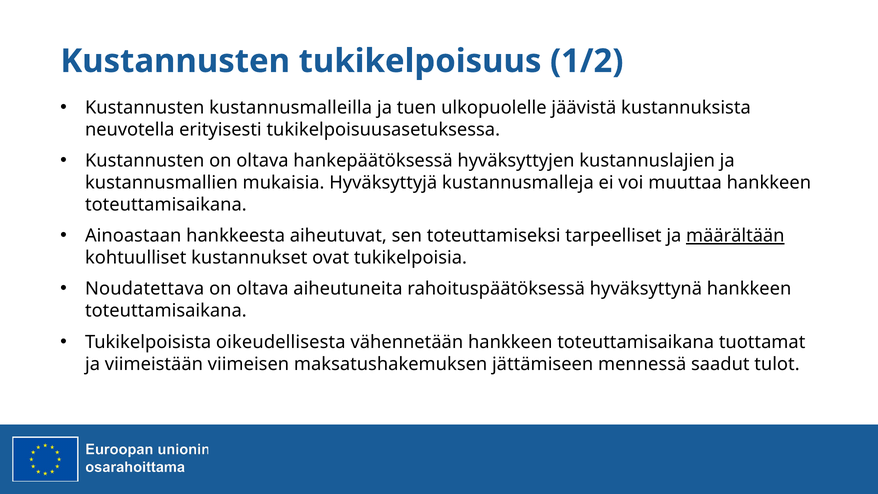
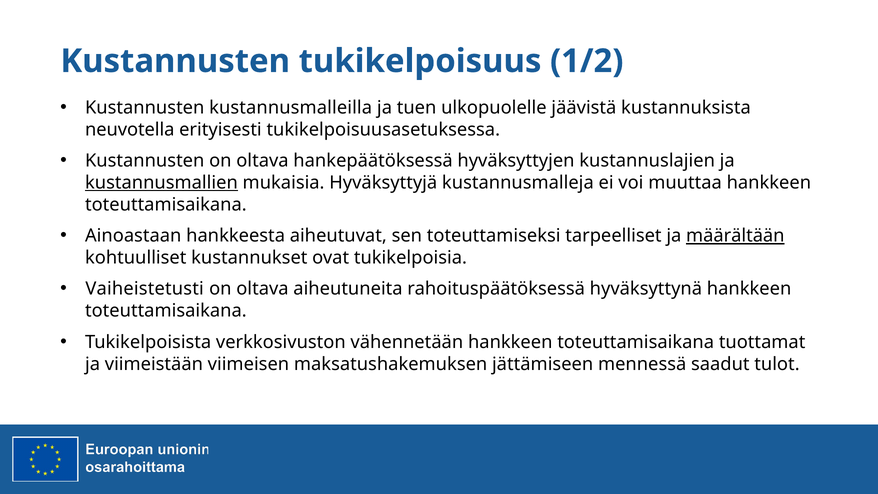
kustannusmallien underline: none -> present (161, 183)
Noudatettava: Noudatettava -> Vaiheistetusti (145, 289)
oikeudellisesta: oikeudellisesta -> verkkosivuston (281, 342)
